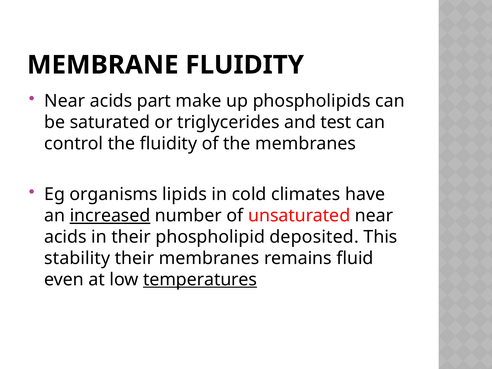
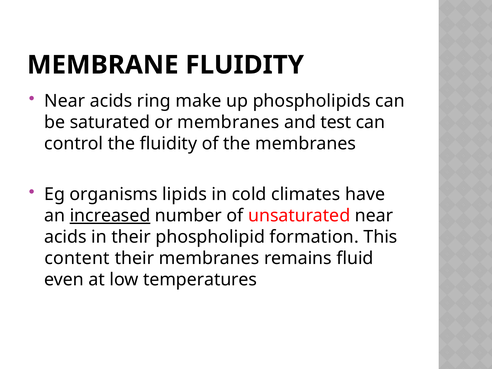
part: part -> ring (154, 101)
or triglycerides: triglycerides -> membranes (228, 122)
deposited: deposited -> formation (314, 237)
stability: stability -> content (77, 258)
temperatures underline: present -> none (200, 280)
